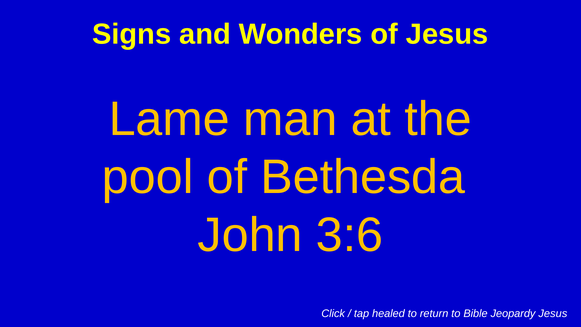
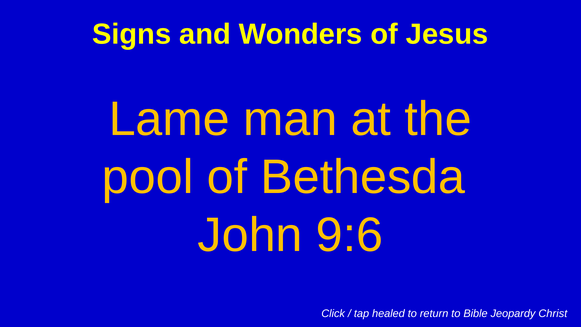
3:6: 3:6 -> 9:6 (350, 235)
Jeopardy Jesus: Jesus -> Christ (553, 313)
